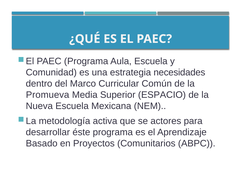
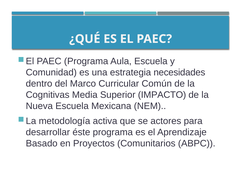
Promueva: Promueva -> Cognitivas (48, 95)
ESPACIO: ESPACIO -> IMPACTO (162, 95)
